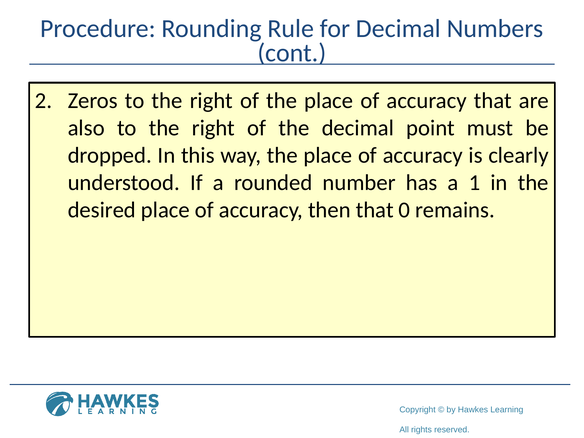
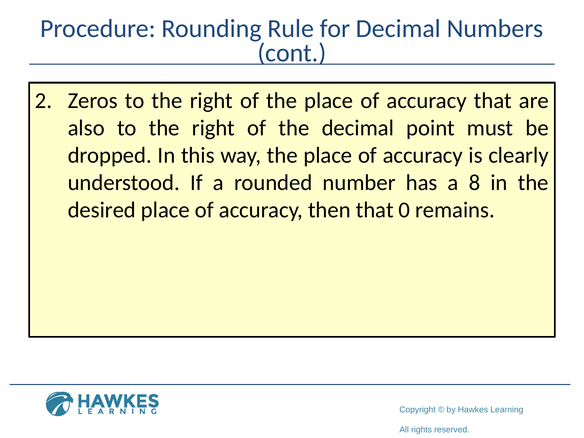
1: 1 -> 8 (474, 183)
